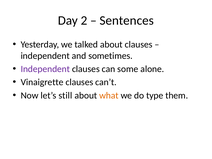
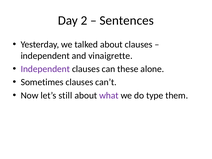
sometimes: sometimes -> vinaigrette (110, 56)
some: some -> these (128, 69)
Vinaigrette: Vinaigrette -> Sometimes (42, 82)
what colour: orange -> purple (109, 95)
